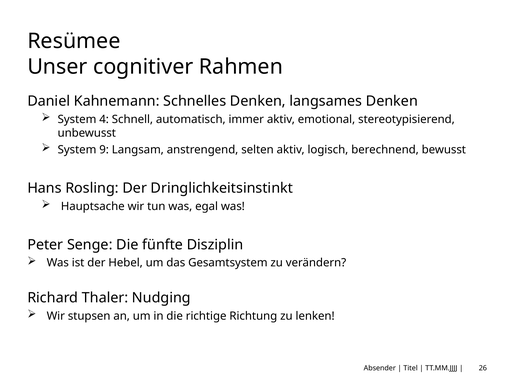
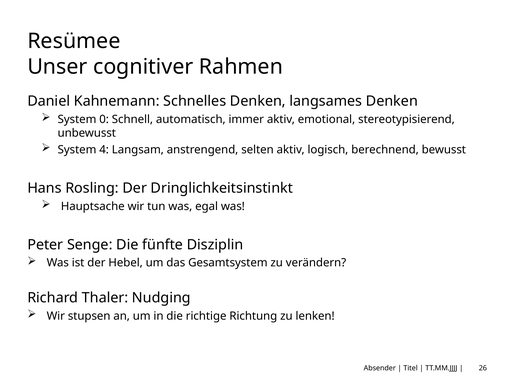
4: 4 -> 0 (104, 119)
9: 9 -> 4 (104, 150)
